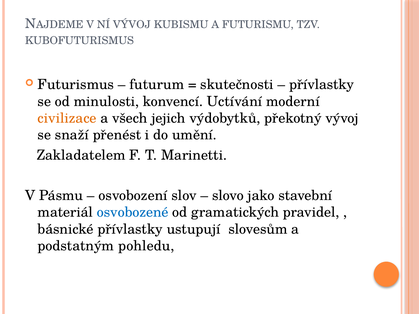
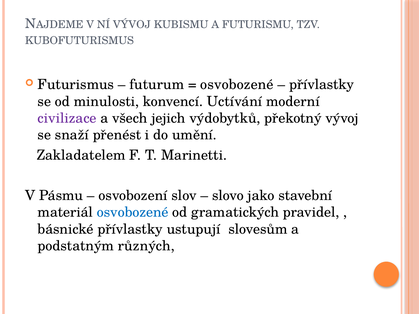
skutečnosti: skutečnosti -> osvobozené (237, 85)
civilizace colour: orange -> purple (67, 118)
pohledu: pohledu -> různých (146, 246)
